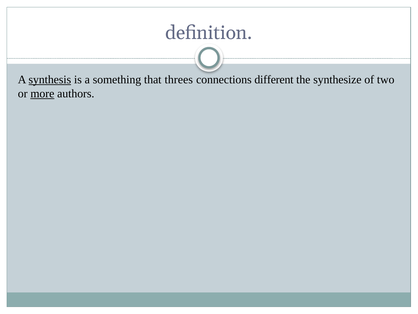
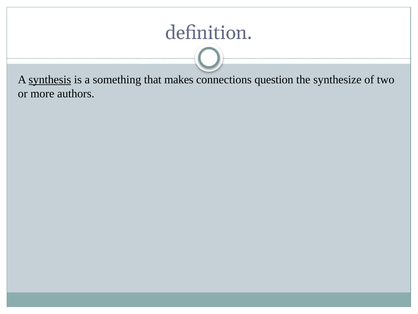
threes: threes -> makes (179, 80)
different: different -> question (274, 80)
more underline: present -> none (42, 94)
